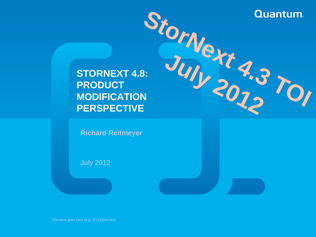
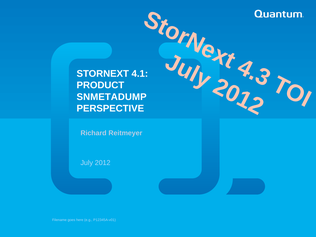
4.8: 4.8 -> 4.1 (140, 74)
MODIFICATION: MODIFICATION -> SNMETADUMP (112, 97)
